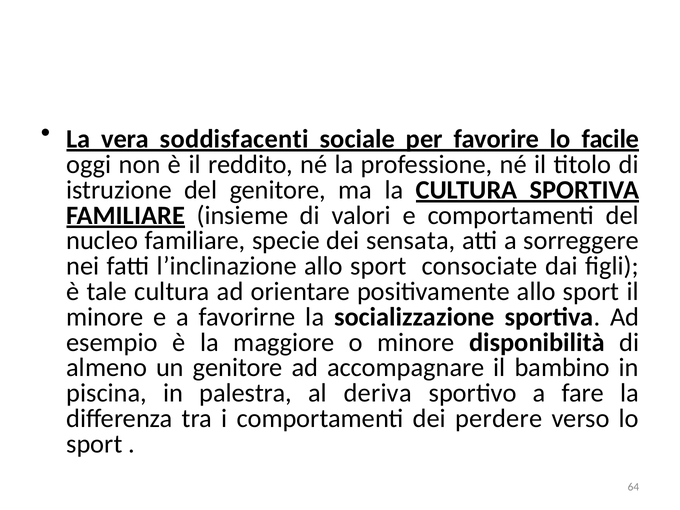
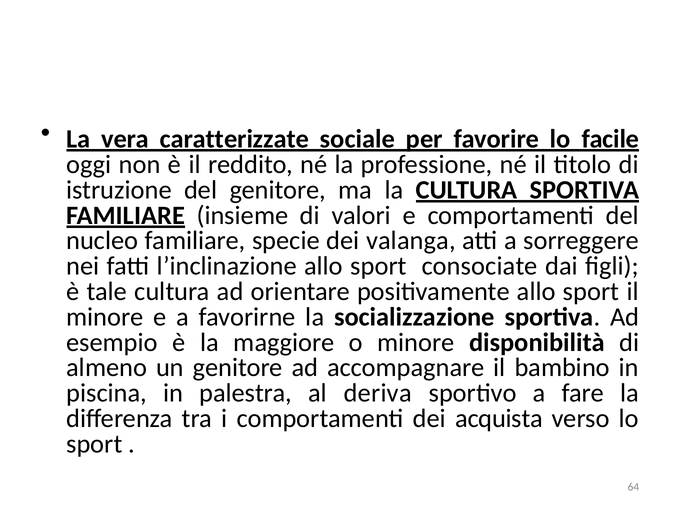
soddisfacenti: soddisfacenti -> caratterizzate (234, 139)
sensata: sensata -> valanga (411, 241)
perdere: perdere -> acquista (499, 419)
